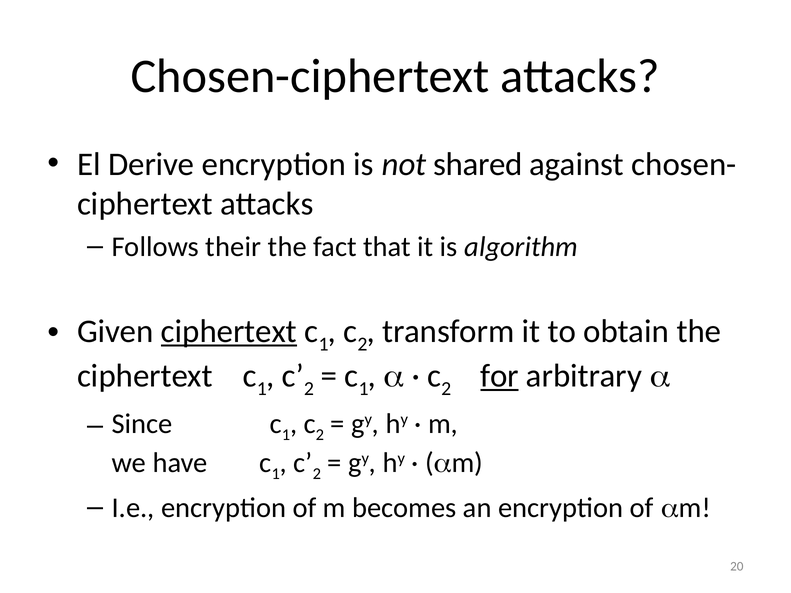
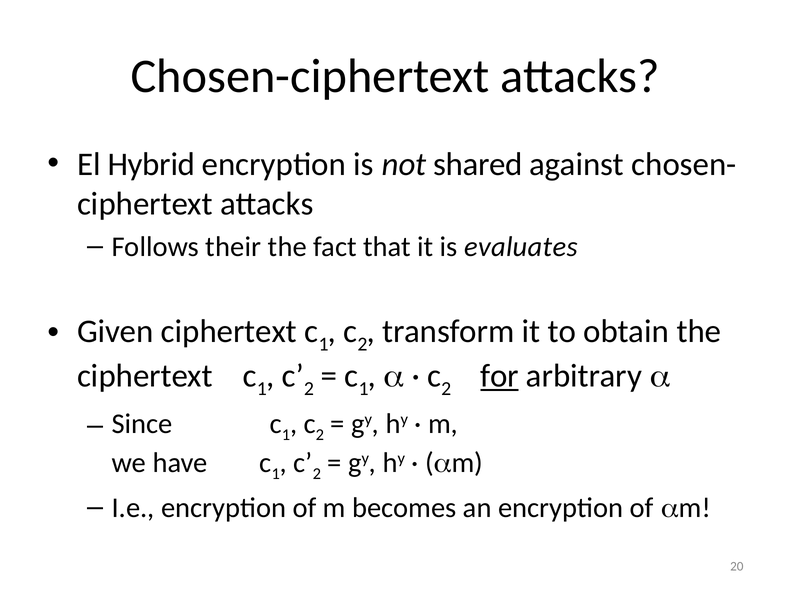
Derive: Derive -> Hybrid (151, 164)
algorithm: algorithm -> evaluates (521, 247)
ciphertext underline: present -> none (229, 331)
